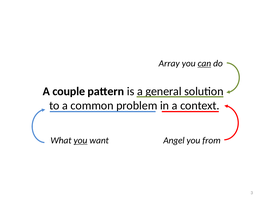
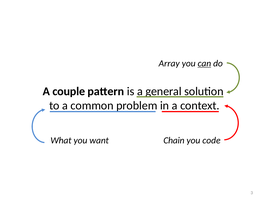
you underline: present -> none (80, 140)
Angel: Angel -> Chain (174, 140)
from: from -> code (211, 140)
